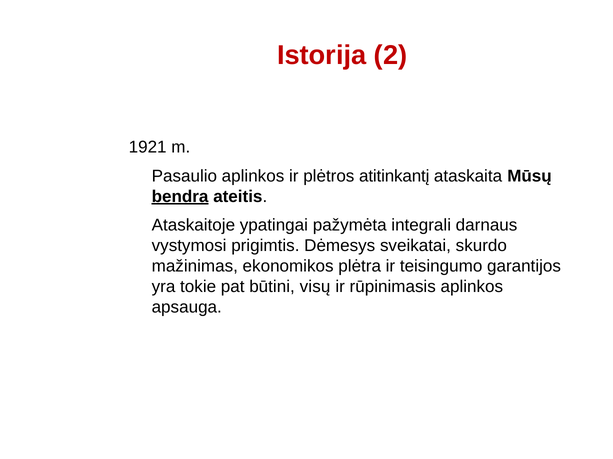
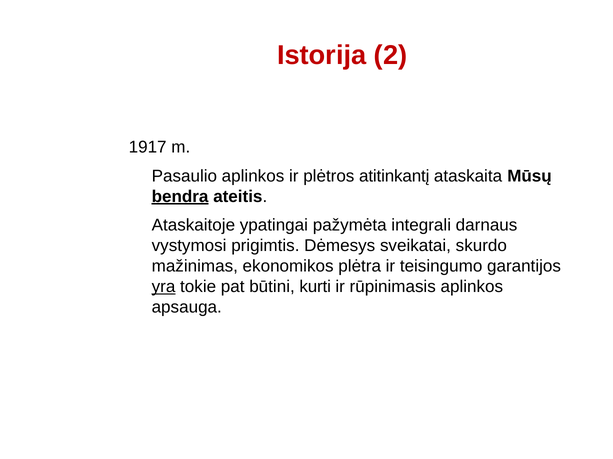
1921: 1921 -> 1917 (148, 147)
yra underline: none -> present (164, 287)
visų: visų -> kurti (315, 287)
